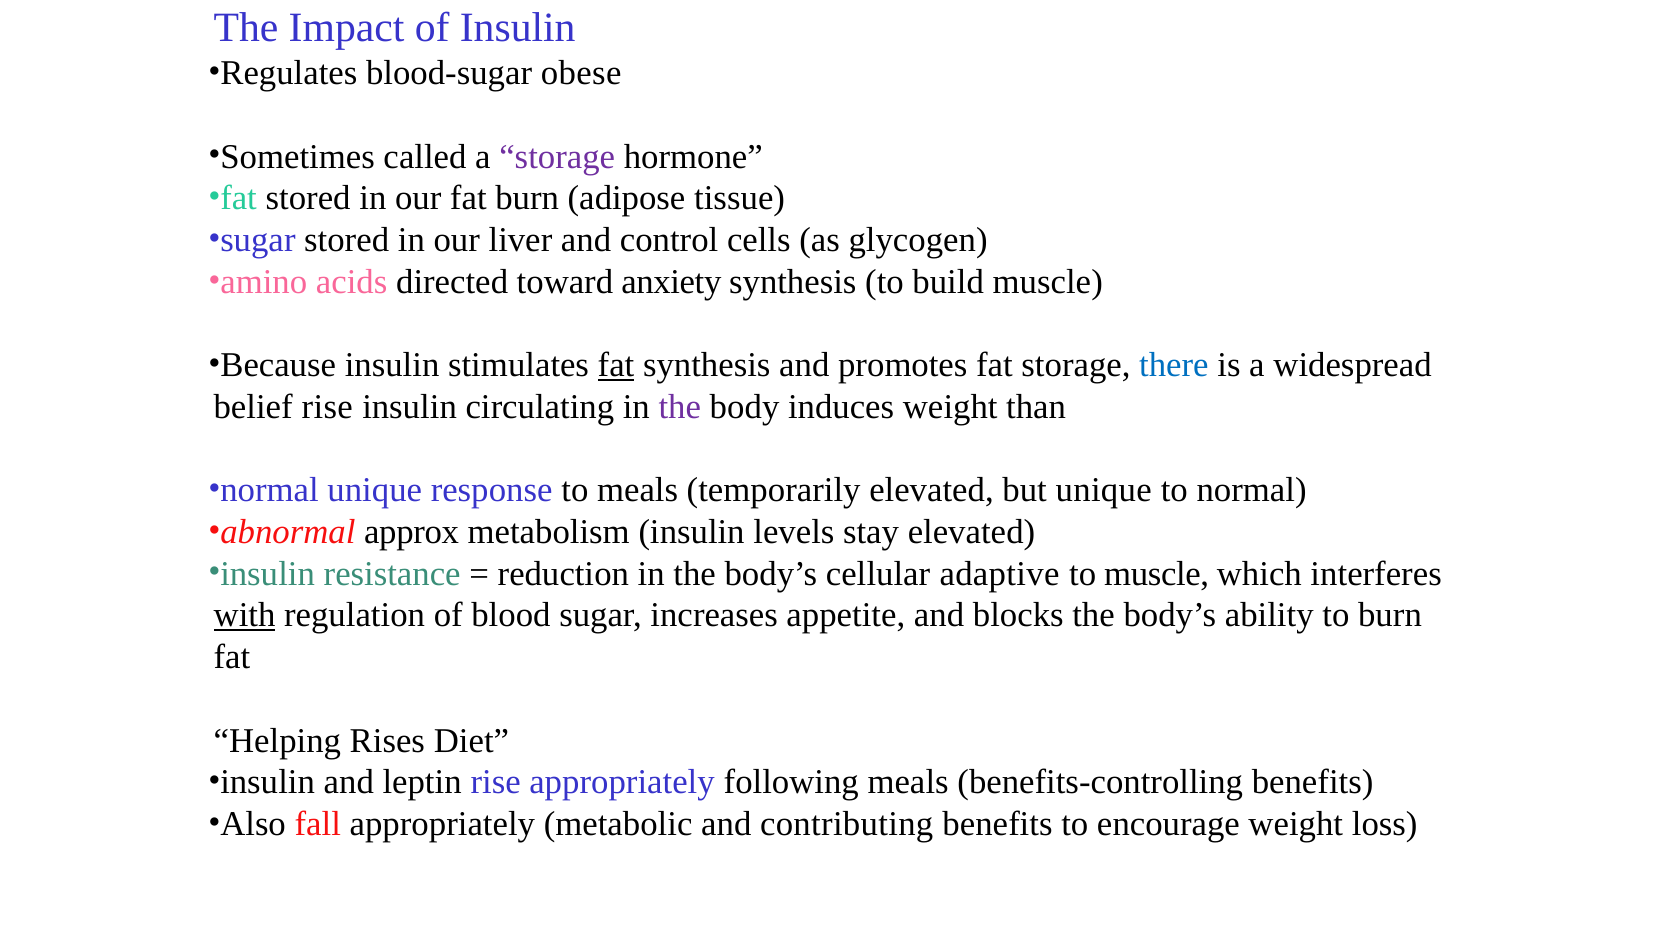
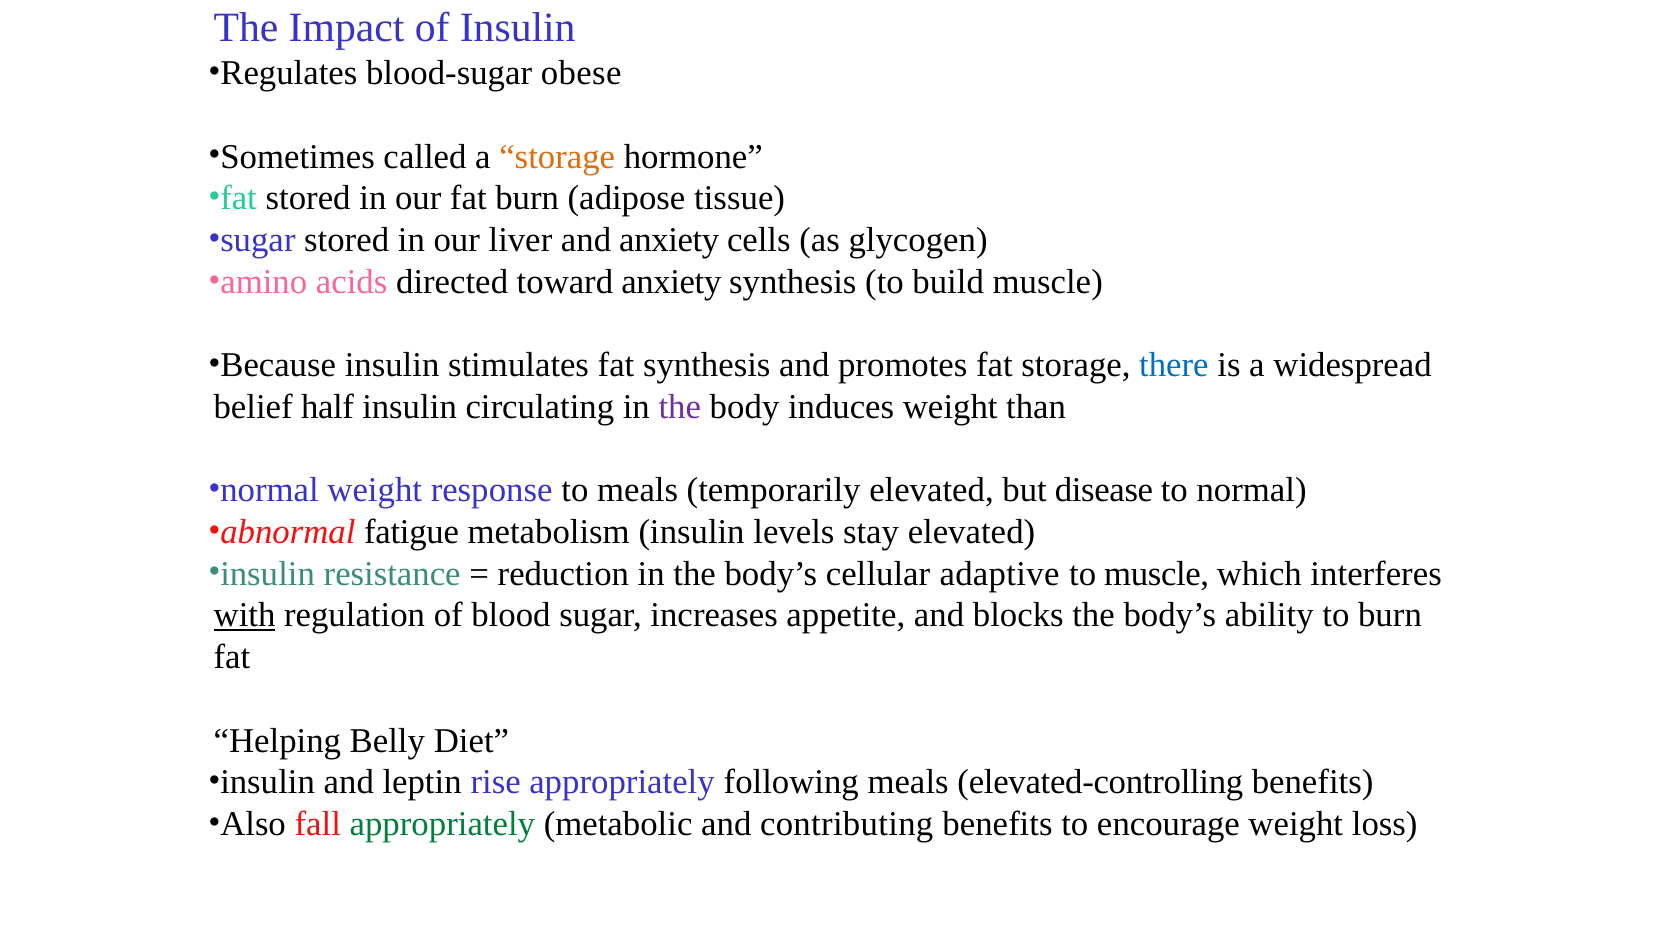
storage colour: purple -> orange (557, 157)
and control: control -> anxiety (669, 240)
fat underline: present -> none (616, 365)
belief rise: rise -> half (328, 407)
normal unique: unique -> weight (375, 490)
but unique: unique -> disease (1104, 490)
approx: approx -> fatigue (412, 532)
Rises: Rises -> Belly (387, 740)
benefits-controlling: benefits-controlling -> elevated-controlling (1100, 782)
appropriately colour: black -> green (442, 824)
